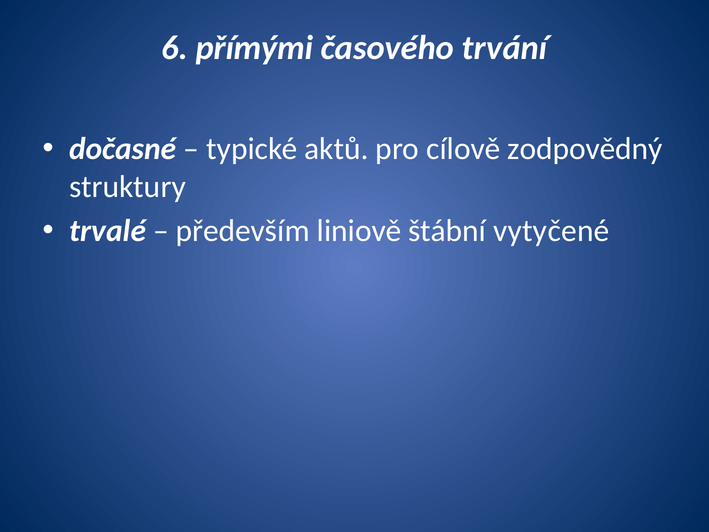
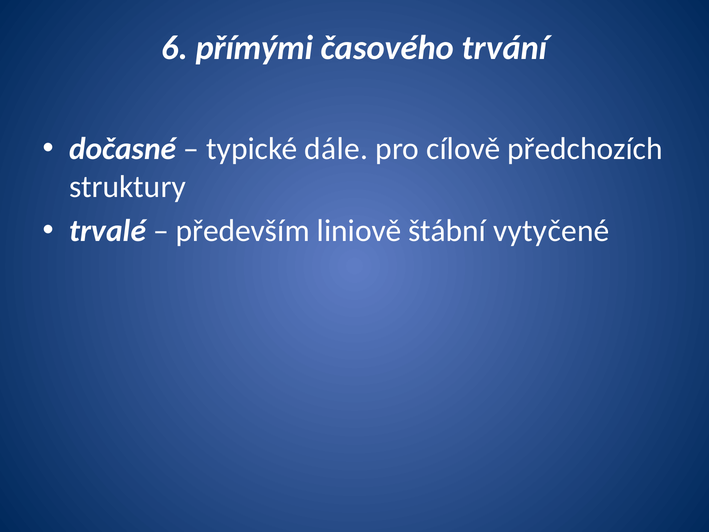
aktů: aktů -> dále (336, 149)
zodpovědný: zodpovědný -> předchozích (585, 149)
